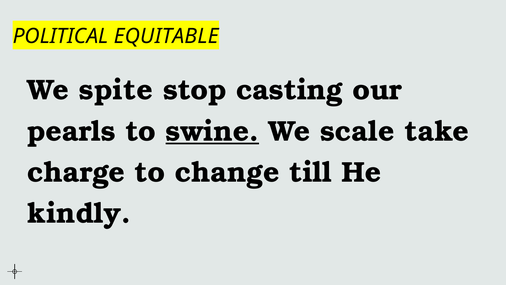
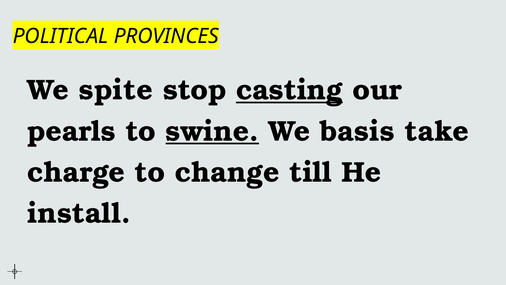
EQUITABLE: EQUITABLE -> PROVINCES (166, 36)
casting underline: none -> present (289, 90)
scale: scale -> basis (357, 131)
kindly: kindly -> install (79, 213)
